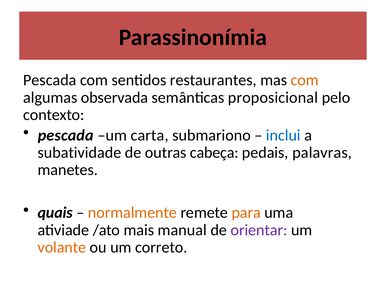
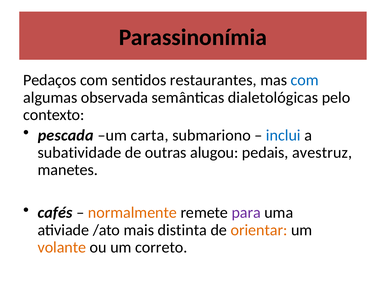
Pescada: Pescada -> Pedaços (50, 80)
com colour: orange -> blue (305, 80)
proposicional: proposicional -> dialetológicas (273, 98)
cabeça: cabeça -> alugou (214, 153)
palavras: palavras -> avestruz (322, 153)
quais: quais -> cafés (55, 213)
para colour: orange -> purple (246, 213)
manual: manual -> distinta (182, 230)
orientar colour: purple -> orange (259, 230)
